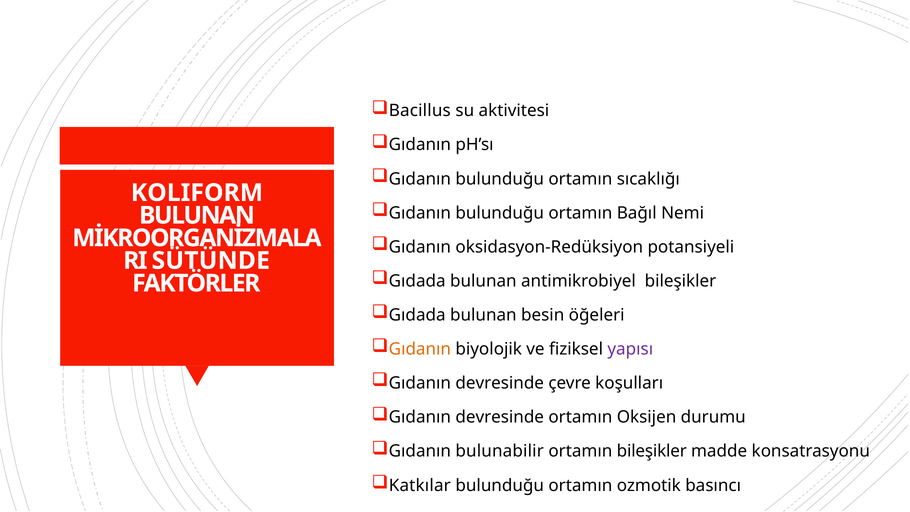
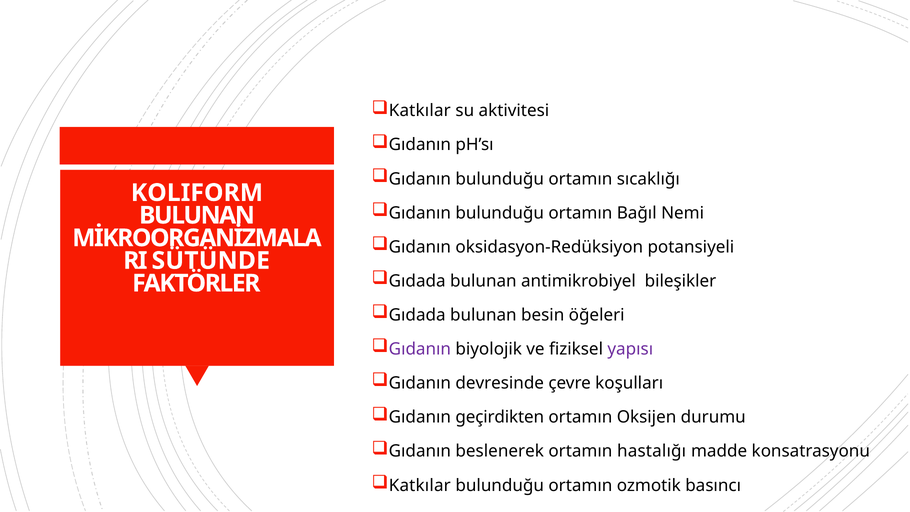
Bacillus: Bacillus -> Katkılar (420, 111)
Gıdanın colour: orange -> purple (420, 349)
devresinde: devresinde -> geçirdikten (500, 417)
bulunabilir: bulunabilir -> beslenerek (500, 451)
ortamın bileşikler: bileşikler -> hastalığı (652, 451)
